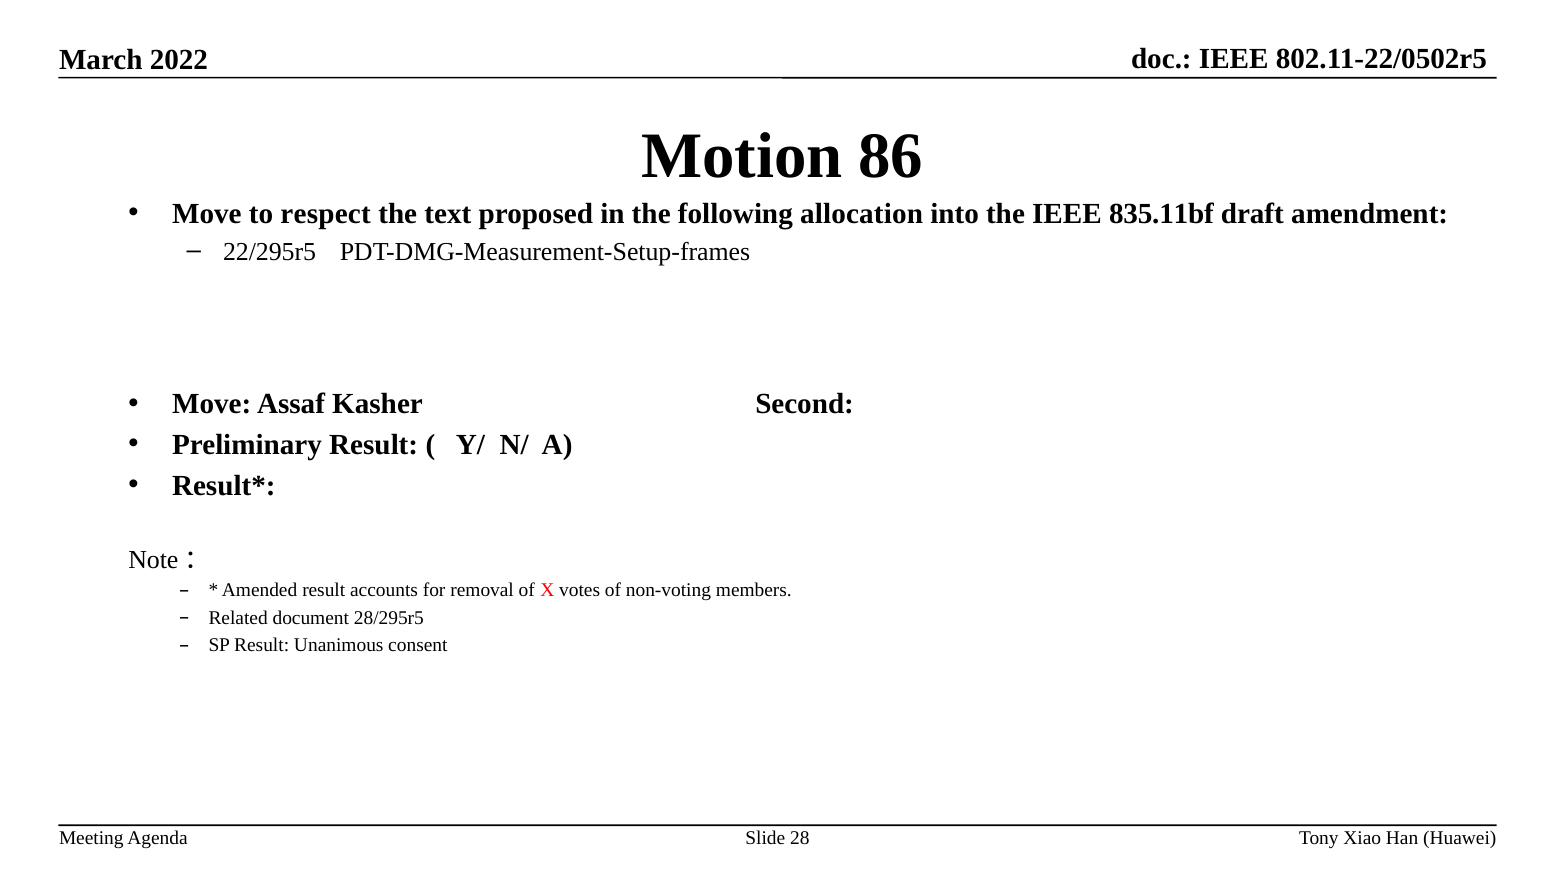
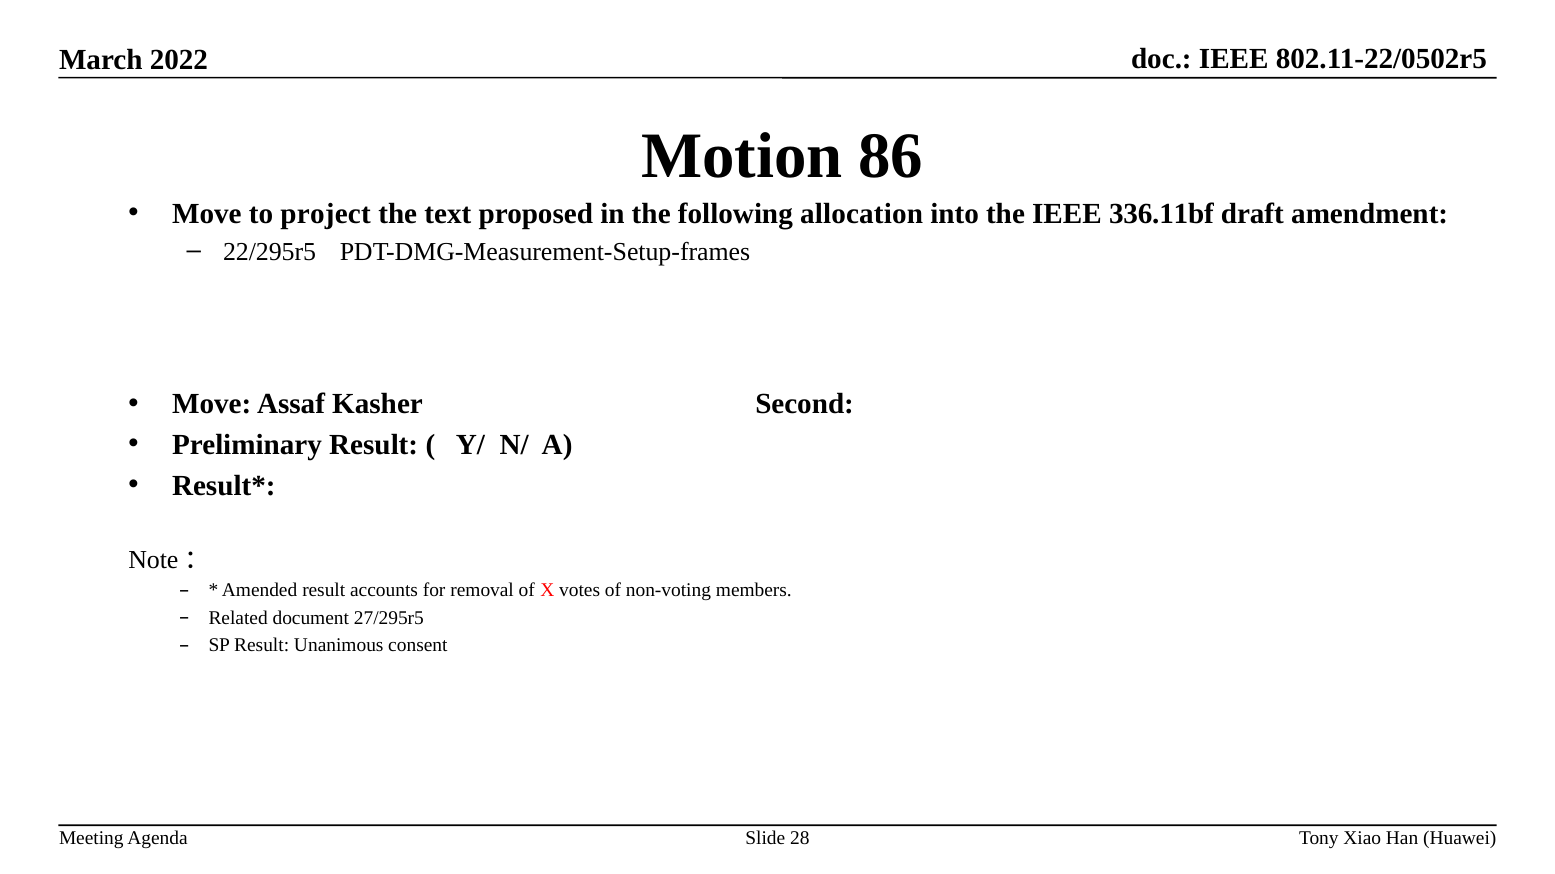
respect: respect -> project (326, 214)
835.11bf: 835.11bf -> 336.11bf (1161, 214)
28/295r5: 28/295r5 -> 27/295r5 (389, 618)
